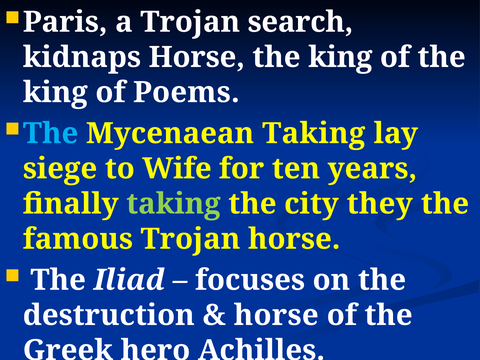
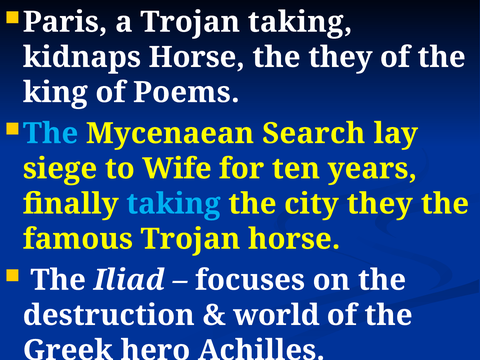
Trojan search: search -> taking (300, 22)
king: king -> they (340, 57)
Mycenaean Taking: Taking -> Search (314, 133)
taking colour: light green -> light blue (173, 204)
horse: horse -> world (276, 315)
